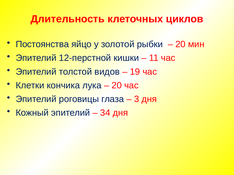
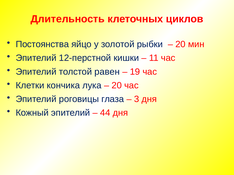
видов: видов -> равен (107, 72)
34: 34 -> 44 (105, 113)
